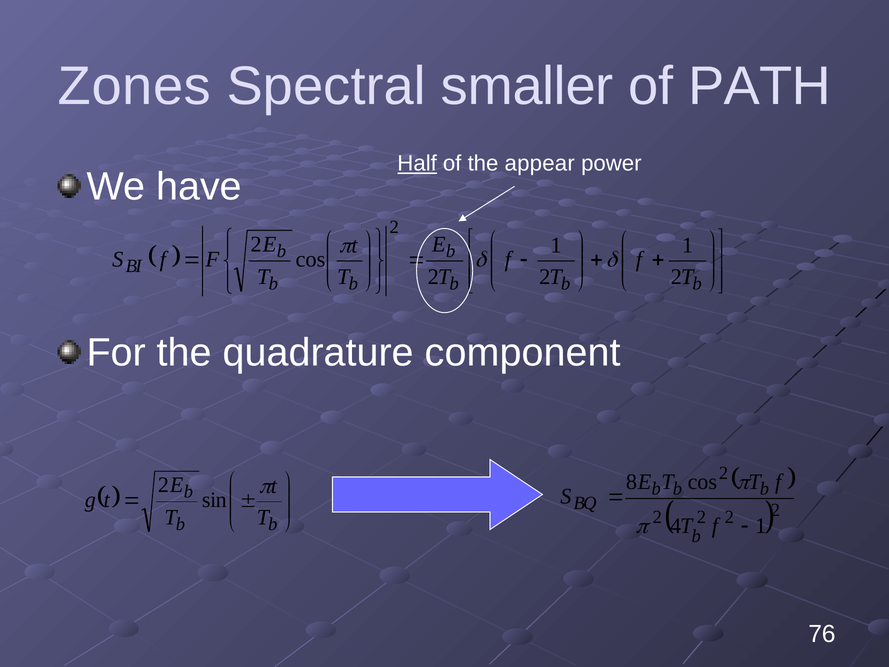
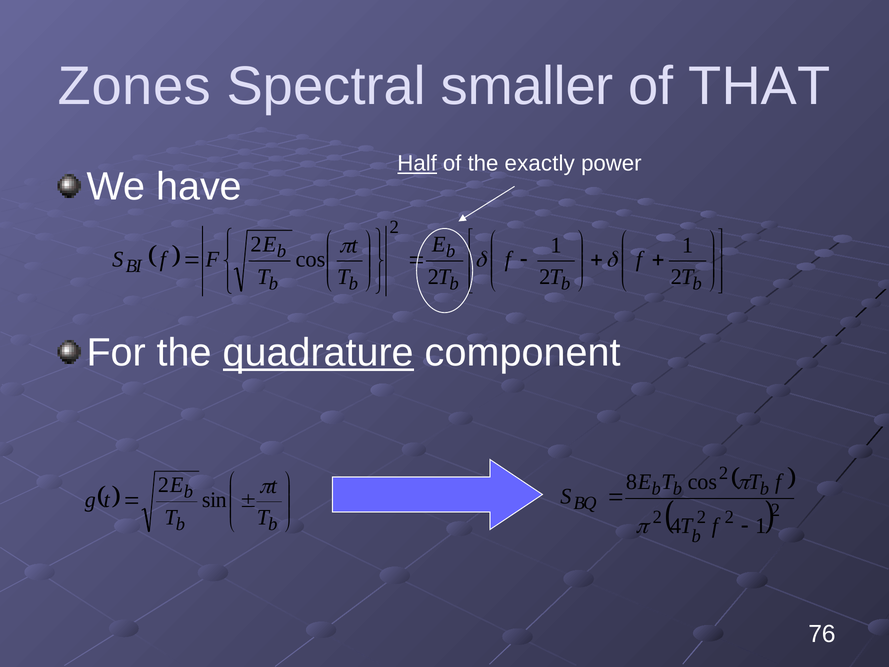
PATH: PATH -> THAT (759, 86)
appear: appear -> exactly (540, 164)
quadrature underline: none -> present (318, 352)
